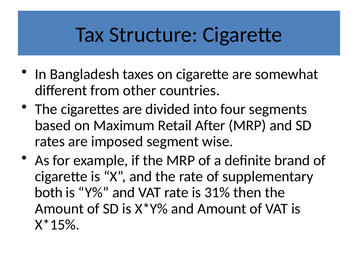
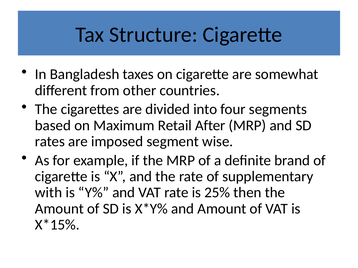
both: both -> with (49, 193)
31%: 31% -> 25% (217, 193)
